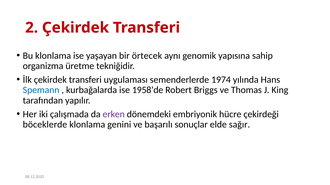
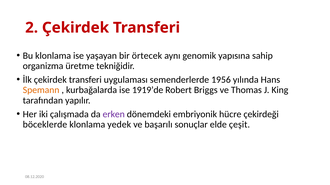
1974: 1974 -> 1956 (221, 80)
Spemann colour: blue -> orange (41, 90)
1958’de: 1958’de -> 1919’de (148, 90)
genini: genini -> yedek (119, 125)
sağır: sağır -> çeşit (239, 125)
